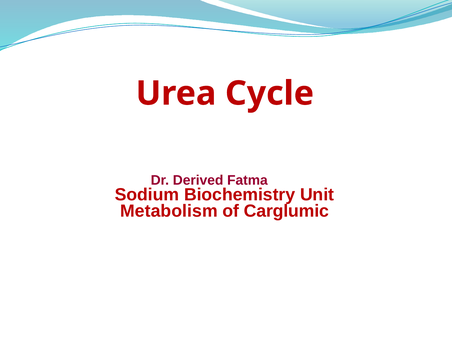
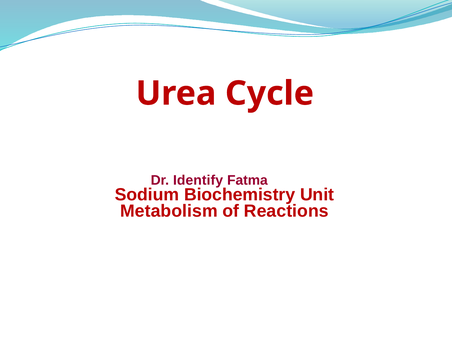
Derived: Derived -> Identify (198, 180)
Carglumic: Carglumic -> Reactions (286, 211)
